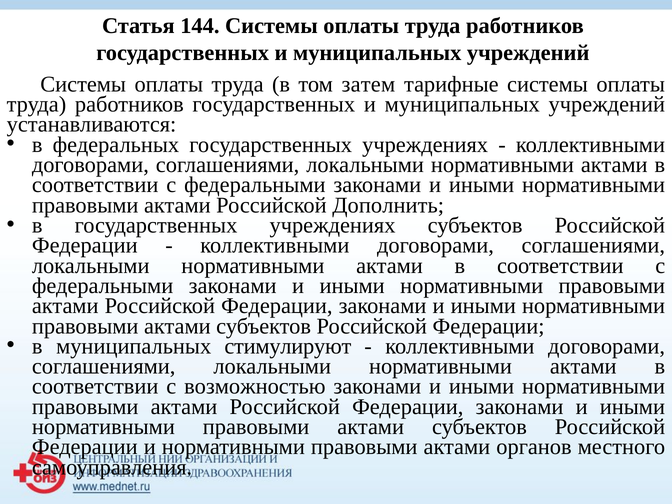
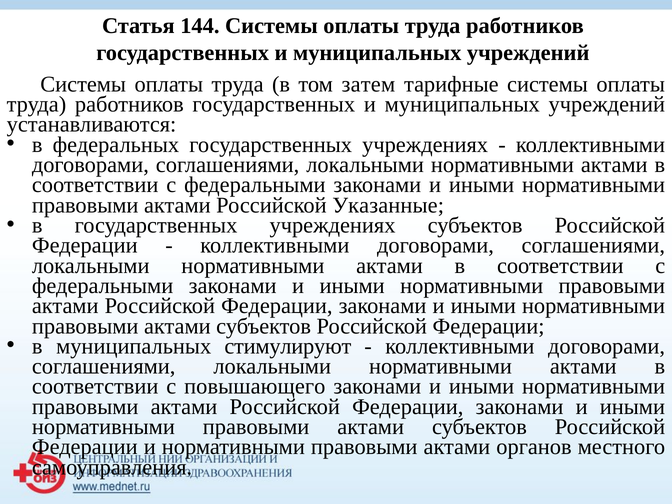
Дополнить: Дополнить -> Указанные (388, 205)
возможностью: возможностью -> повышающего (255, 387)
